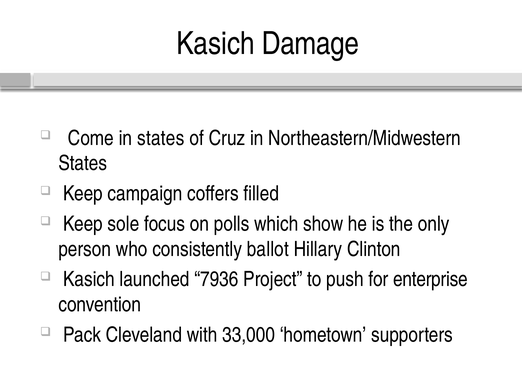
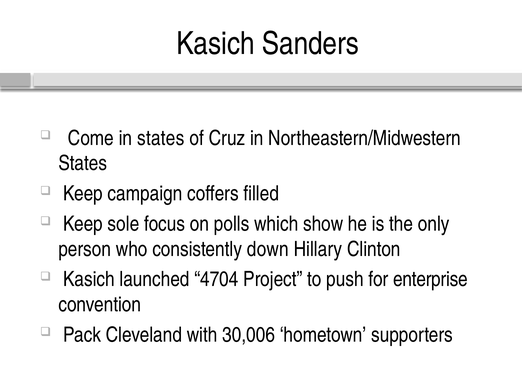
Damage: Damage -> Sanders (310, 44)
ballot: ballot -> down (268, 249)
7936: 7936 -> 4704 (216, 280)
33,000: 33,000 -> 30,006 (249, 335)
